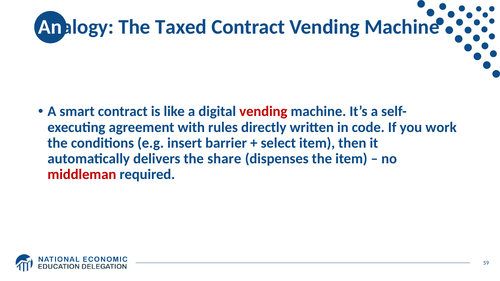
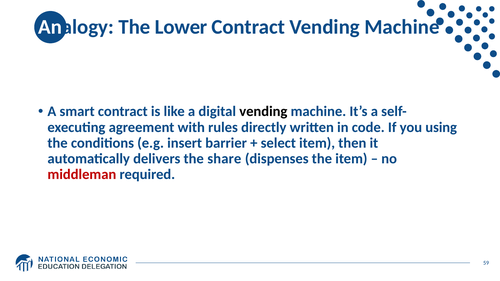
Taxed: Taxed -> Lower (181, 27)
vending colour: red -> black (263, 112)
work: work -> using (441, 127)
